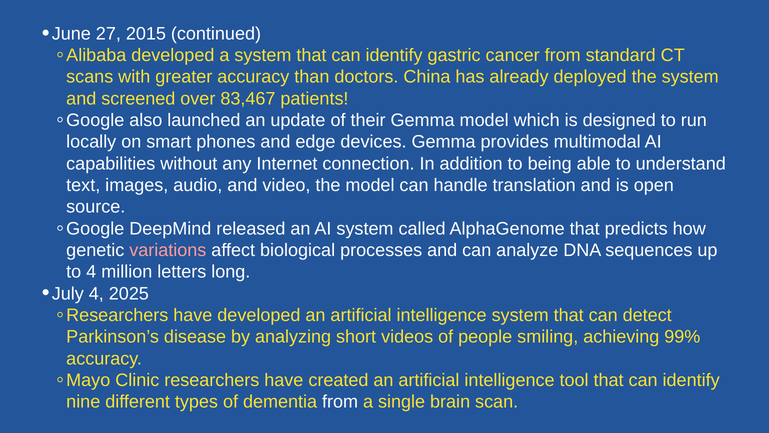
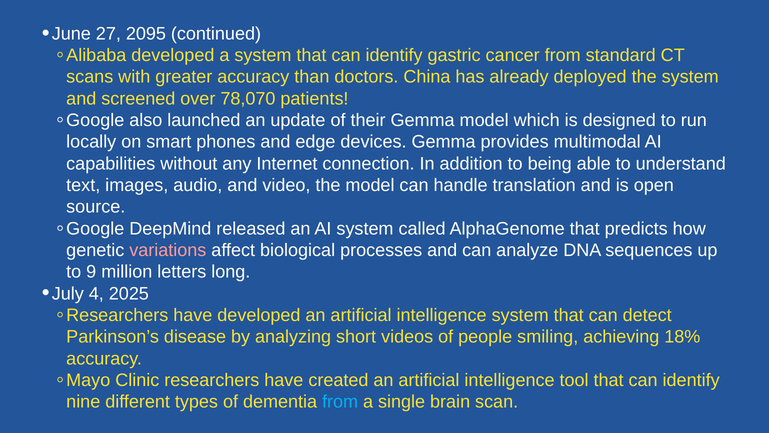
2015: 2015 -> 2095 (146, 34)
83,467: 83,467 -> 78,070 (248, 99)
to 4: 4 -> 9 (91, 272)
99%: 99% -> 18% (682, 337)
from colour: white -> light blue (340, 401)
